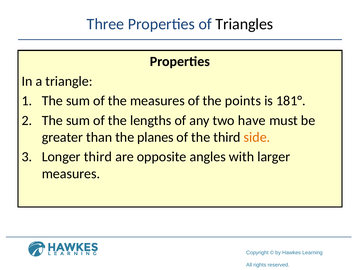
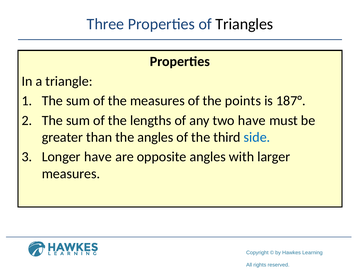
181°: 181° -> 187° (291, 101)
the planes: planes -> angles (155, 137)
side colour: orange -> blue (257, 137)
Longer third: third -> have (98, 157)
